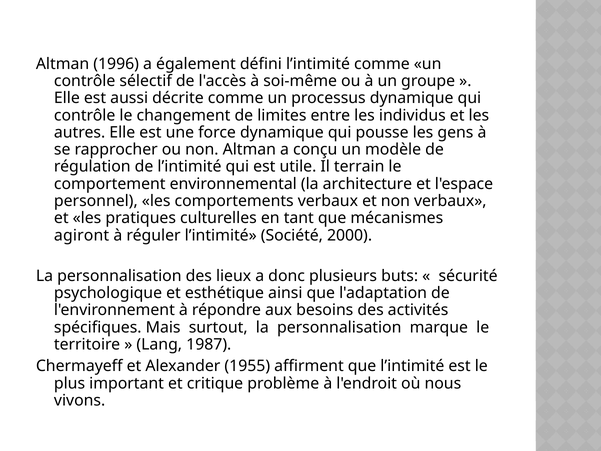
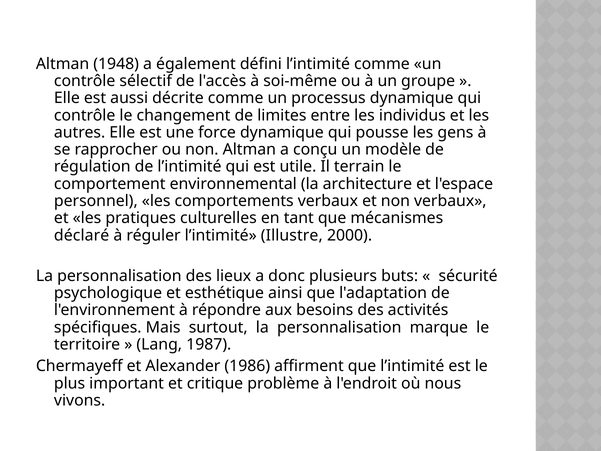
1996: 1996 -> 1948 (116, 64)
agiront: agiront -> déclaré (82, 235)
Société: Société -> Illustre (292, 235)
1955: 1955 -> 1986 (247, 366)
